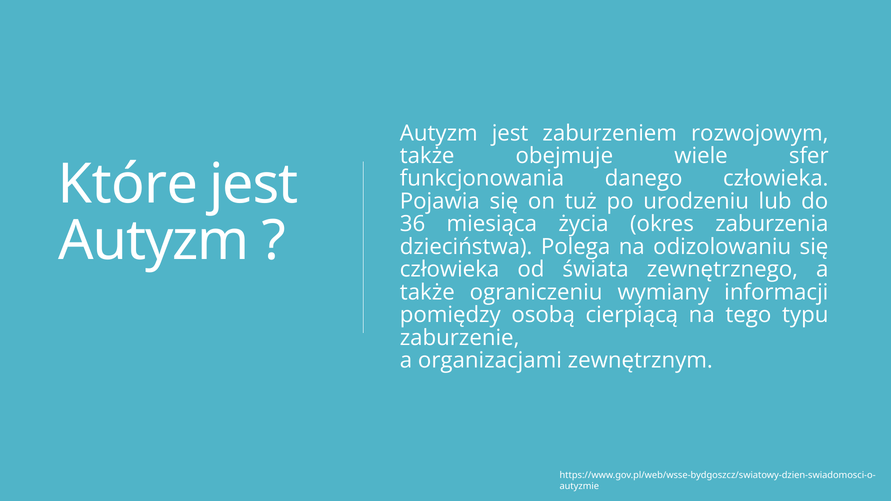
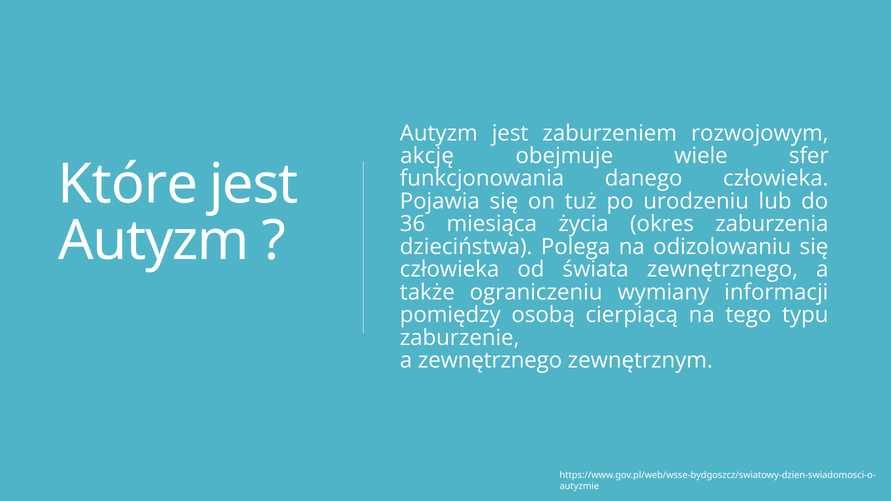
także: także -> akcję (427, 156)
a organizacjami: organizacjami -> zewnętrznego (490, 361)
